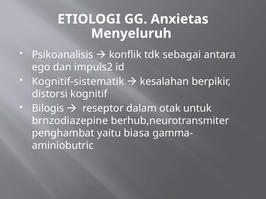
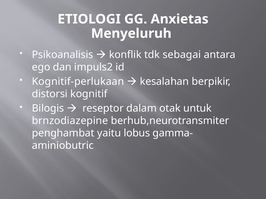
Kognitif-sistematik: Kognitif-sistematik -> Kognitif-perlukaan (78, 82)
biasa: biasa -> lobus (137, 133)
